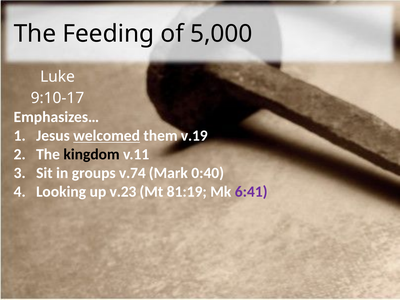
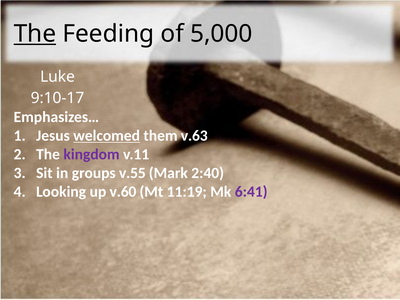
The underline: none -> present (35, 34)
v.19: v.19 -> v.63 (194, 136)
kingdom colour: black -> purple (92, 154)
v.74: v.74 -> v.55 (132, 173)
0:40: 0:40 -> 2:40 (208, 173)
v.23: v.23 -> v.60 (123, 192)
81:19: 81:19 -> 11:19 (187, 192)
